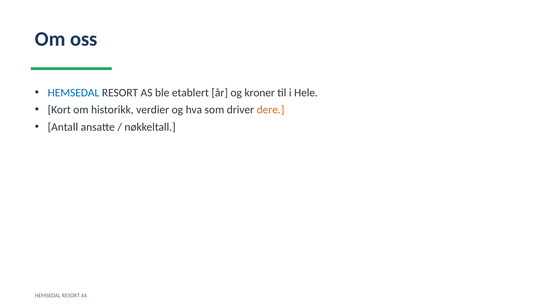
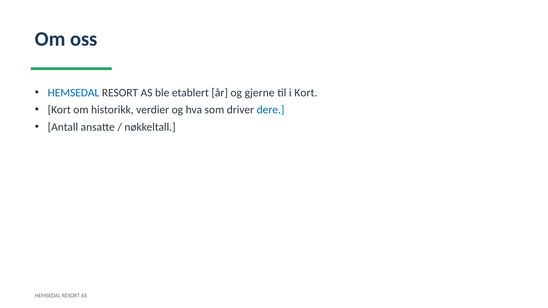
kroner: kroner -> gjerne (260, 93)
i Hele: Hele -> Kort (306, 93)
dere colour: orange -> blue (271, 110)
